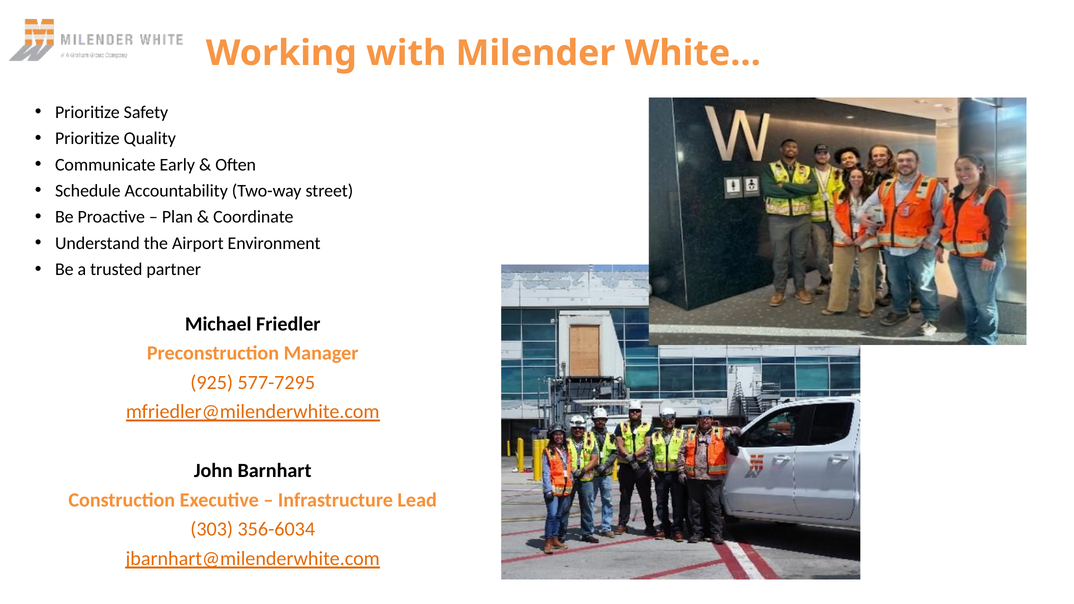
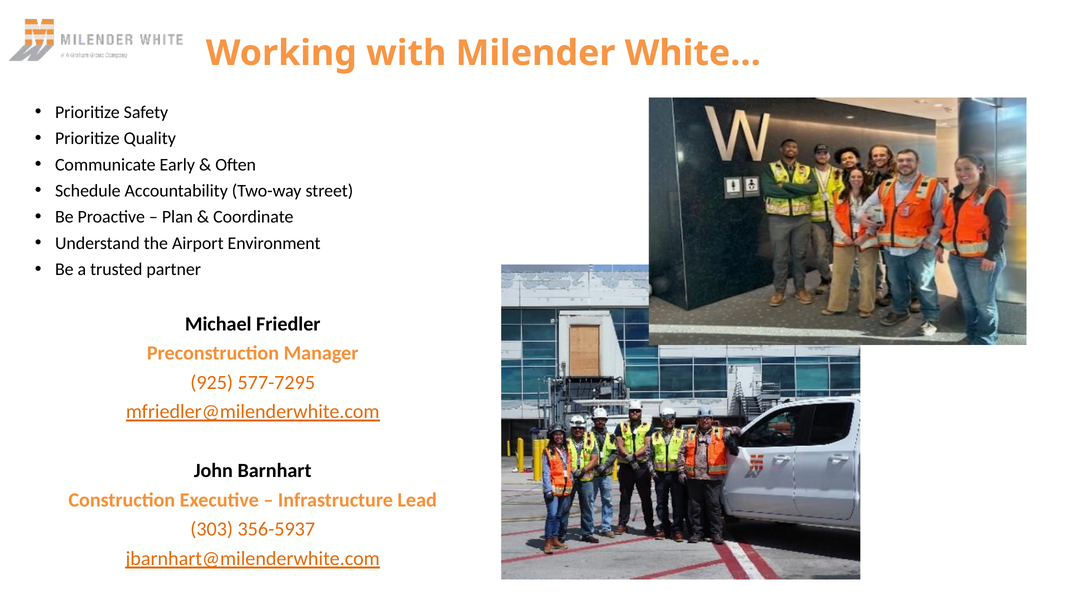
356-6034: 356-6034 -> 356-5937 (276, 529)
